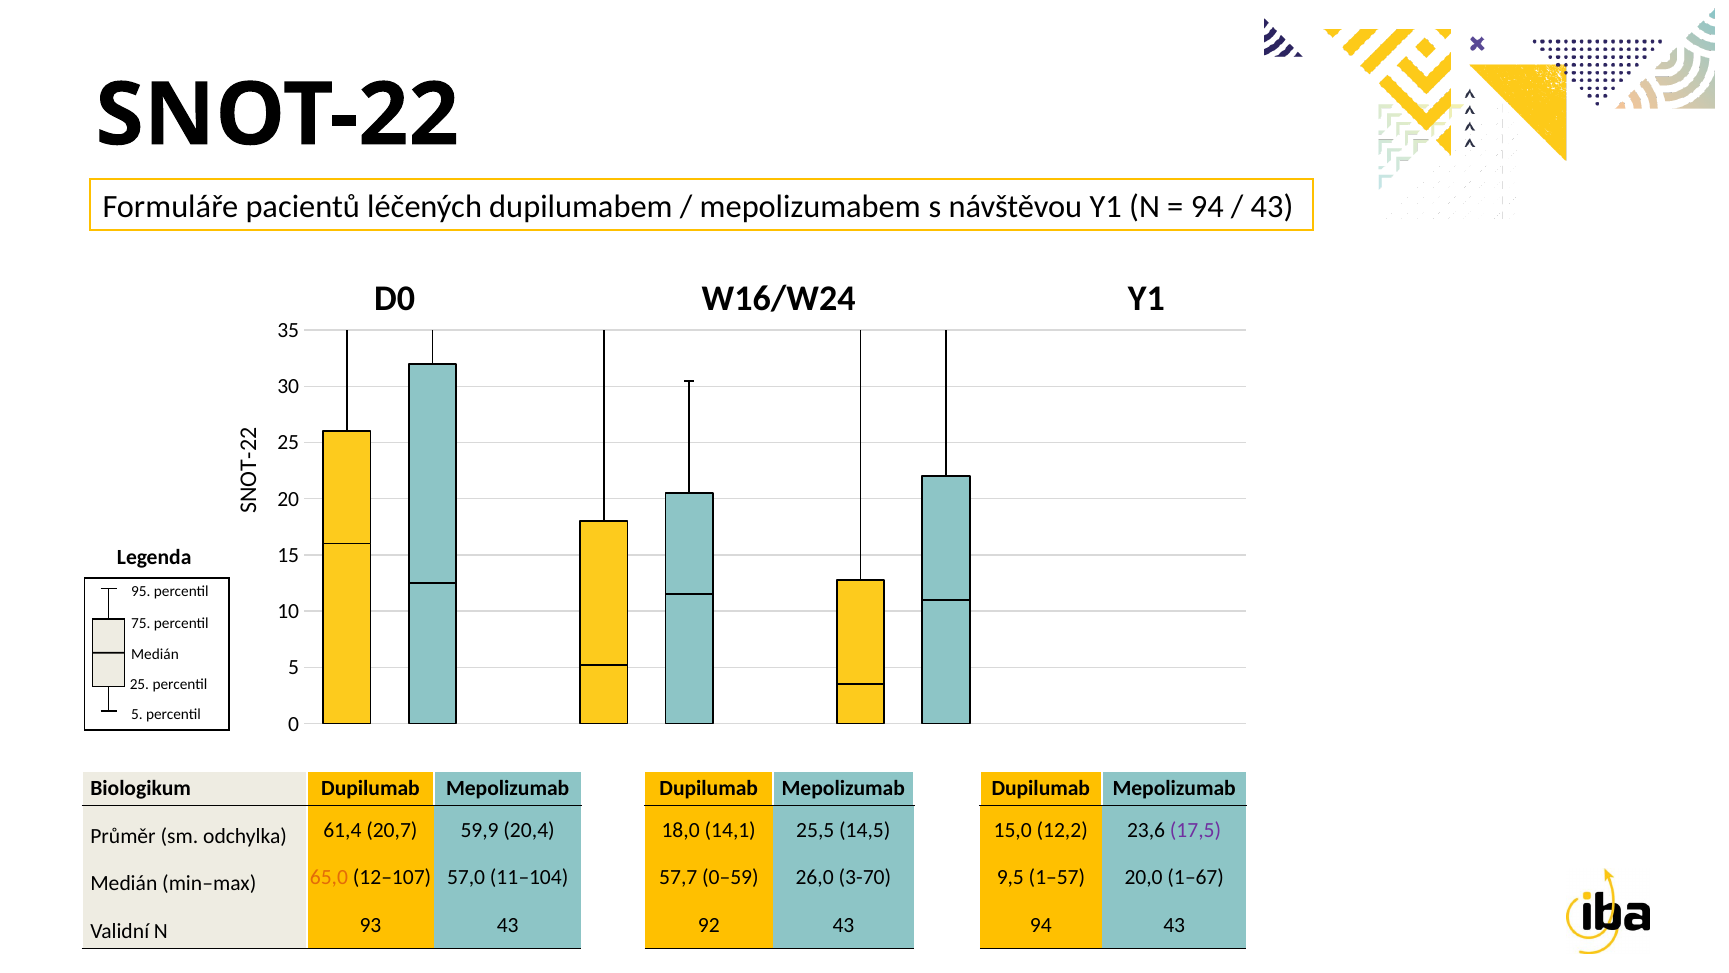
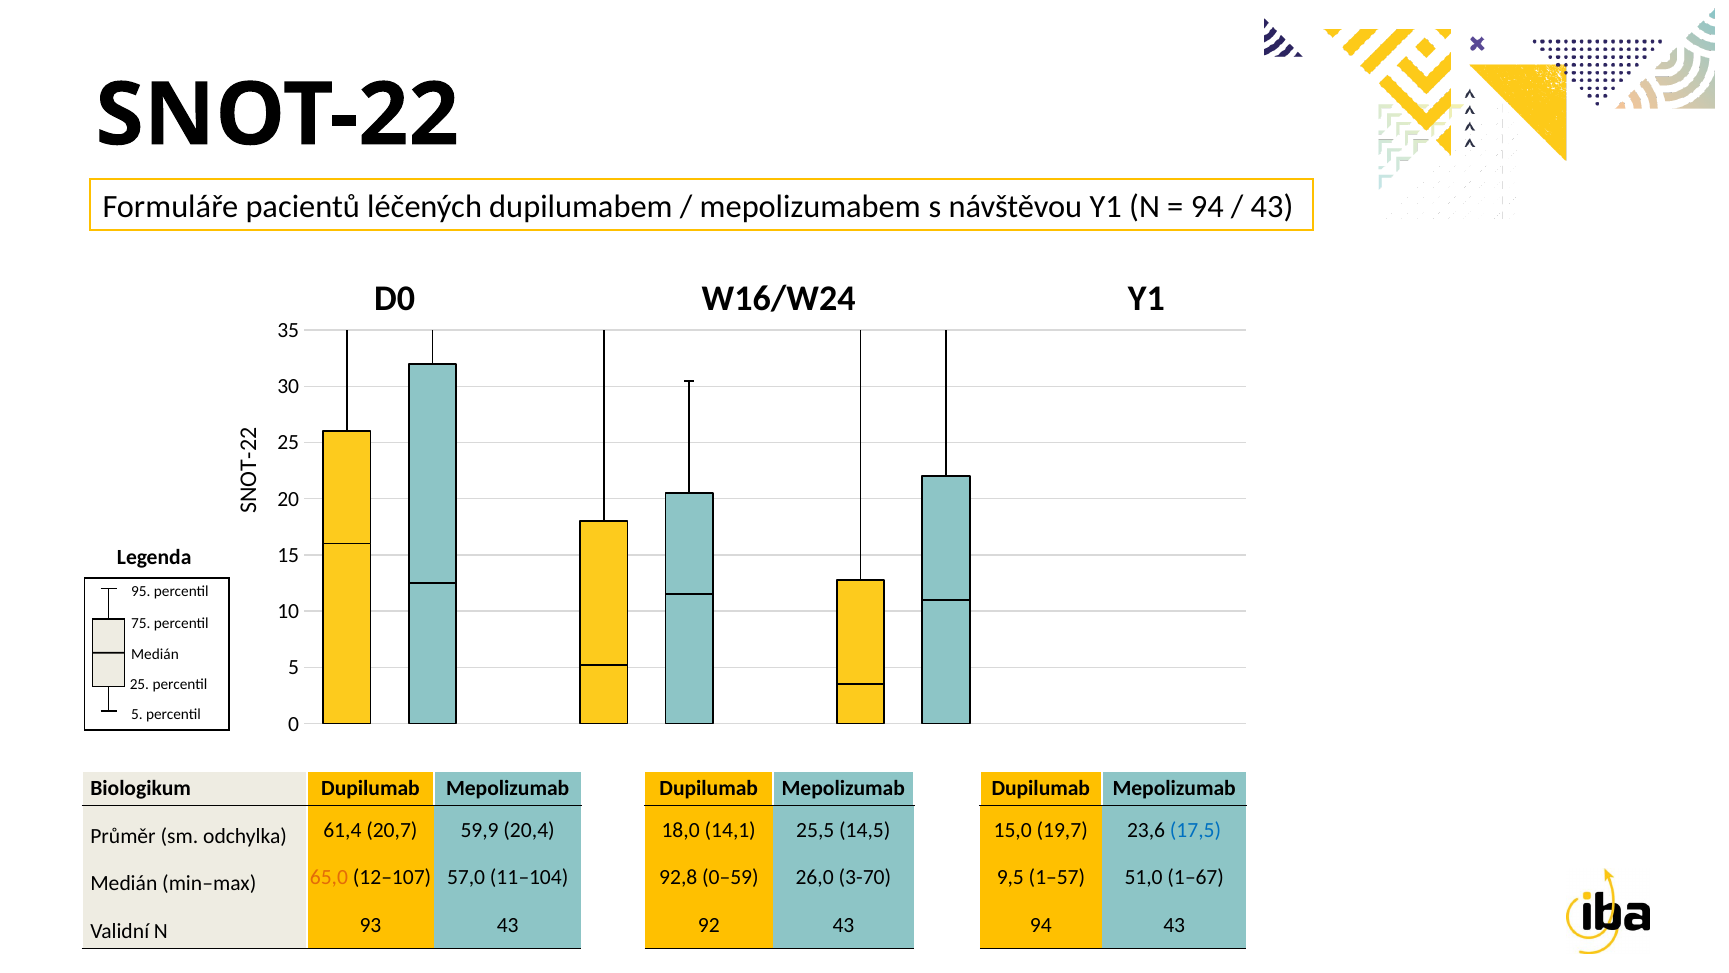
12,2: 12,2 -> 19,7 (1062, 830)
17,5 colour: purple -> blue (1196, 830)
57,7: 57,7 -> 92,8 (678, 877)
20,0: 20,0 -> 51,0 (1144, 877)
